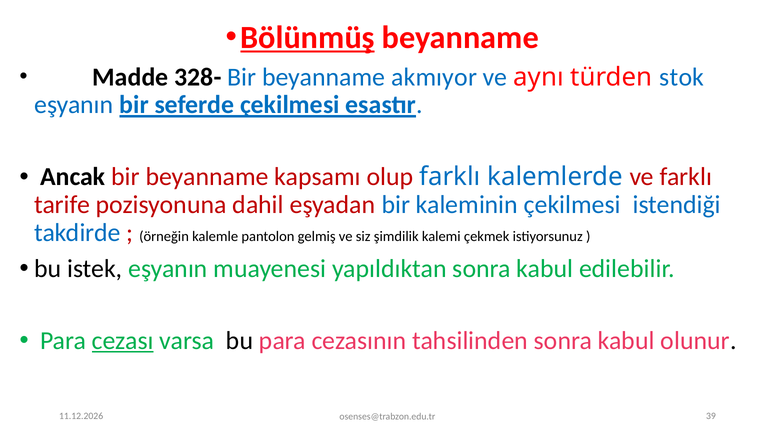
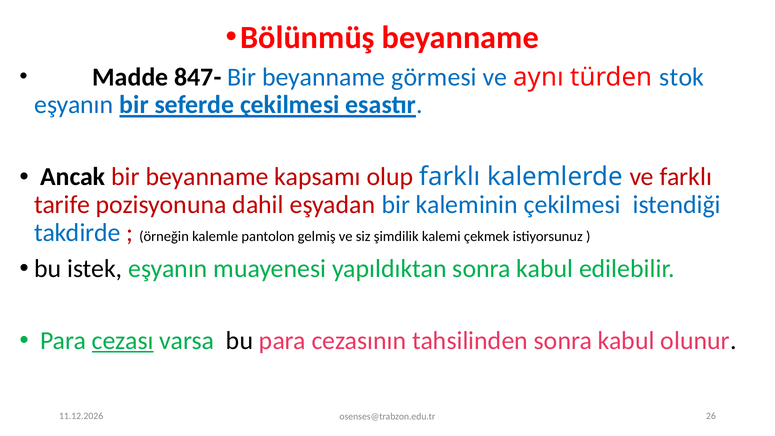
Bölünmüş underline: present -> none (308, 37)
328-: 328- -> 847- (198, 77)
akmıyor: akmıyor -> görmesi (434, 77)
39: 39 -> 26 (711, 416)
